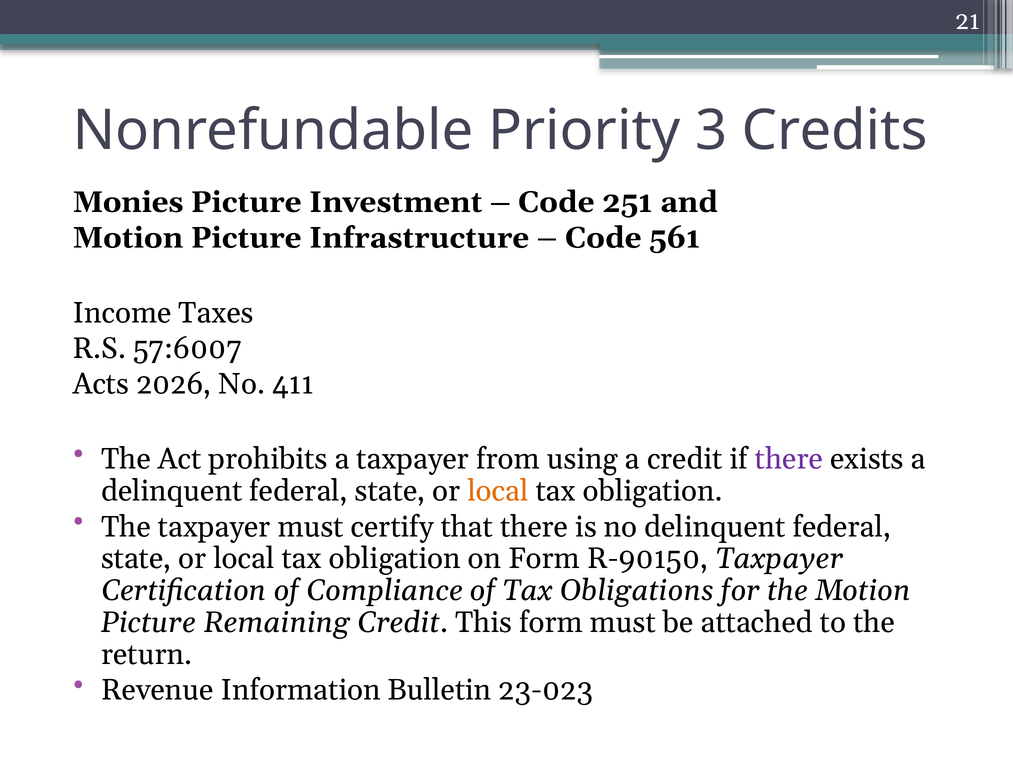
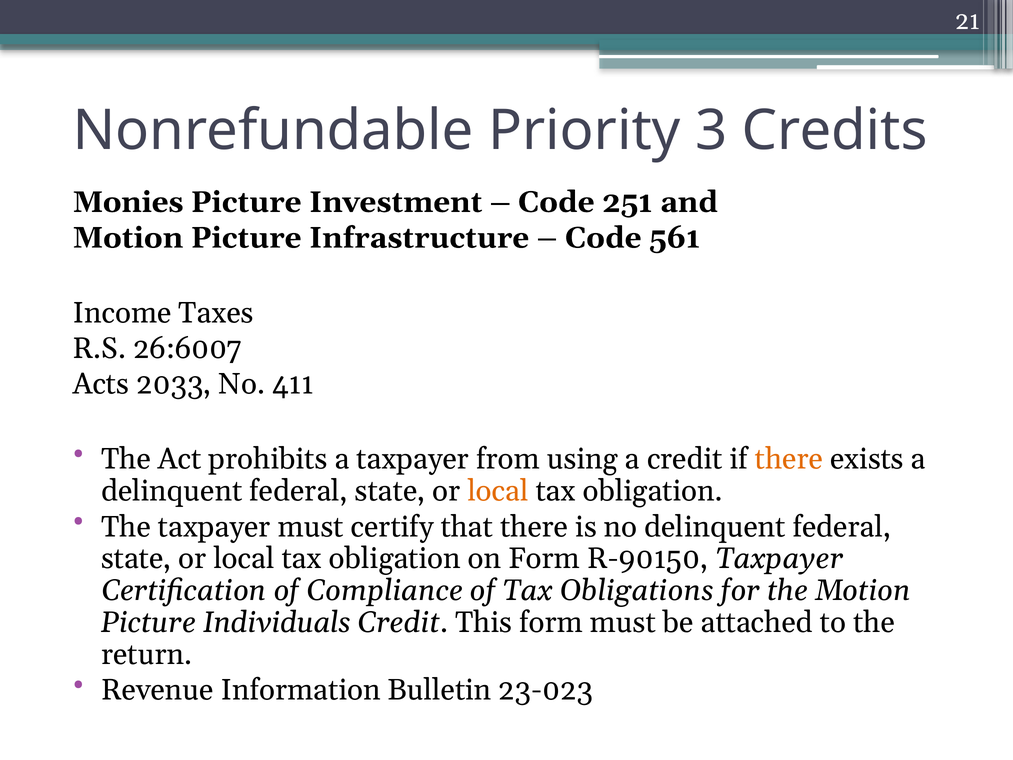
57:6007: 57:6007 -> 26:6007 (187, 348)
2026: 2026 -> 2033 (174, 384)
there colour: purple -> orange (789, 459)
Remaining: Remaining -> Individuals (277, 622)
